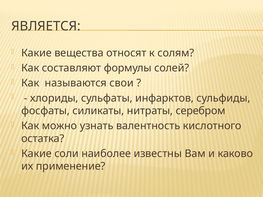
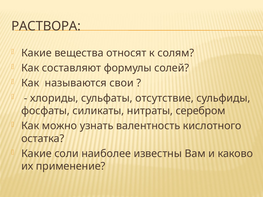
ЯВЛЯЕТСЯ: ЯВЛЯЕТСЯ -> РАСТВОРА (46, 26)
инфарктов: инфарктов -> отсутствие (165, 98)
